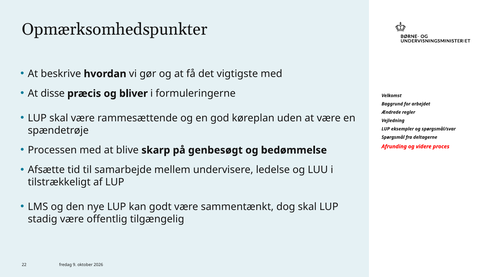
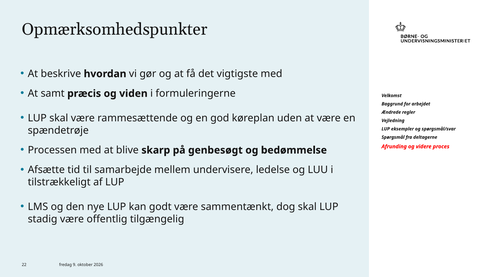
disse: disse -> samt (53, 93)
bliver: bliver -> viden (133, 93)
